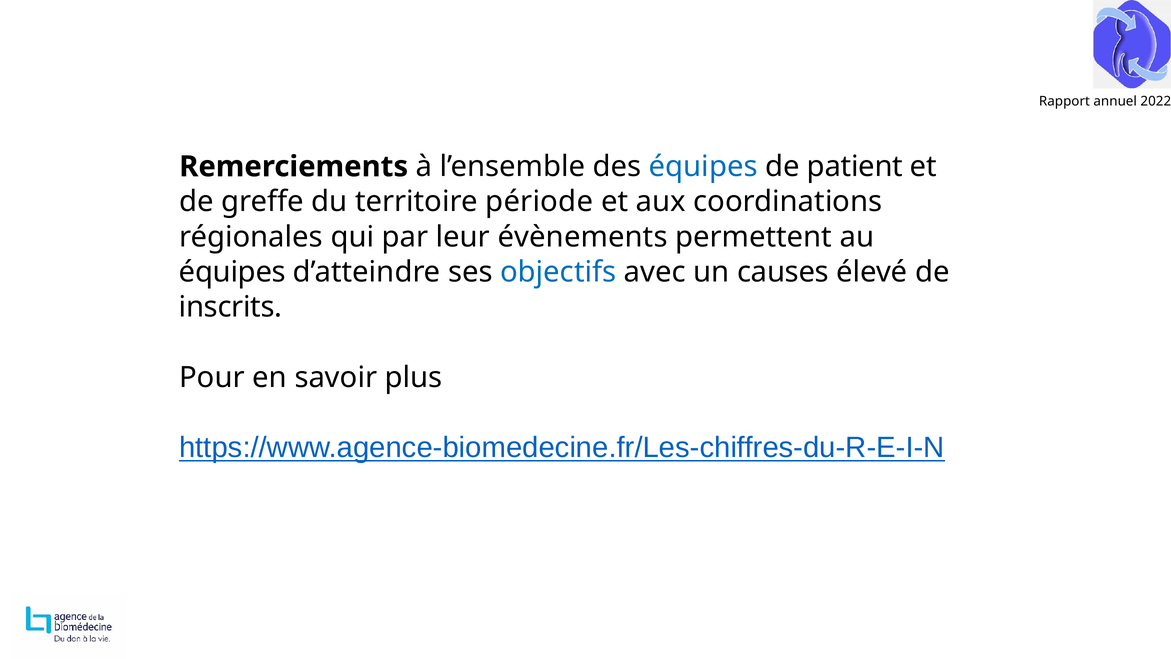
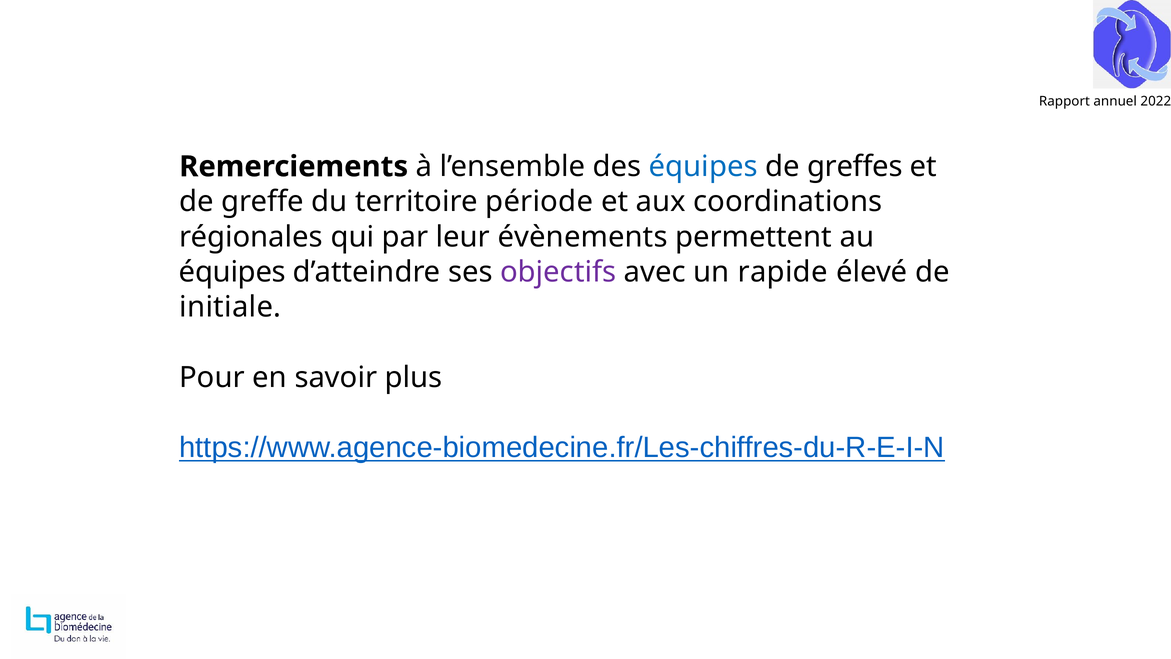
patient: patient -> greffes (855, 167)
objectifs colour: blue -> purple (558, 272)
causes: causes -> rapide (783, 272)
inscrits: inscrits -> initiale (230, 307)
